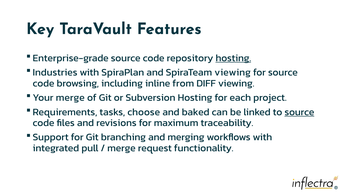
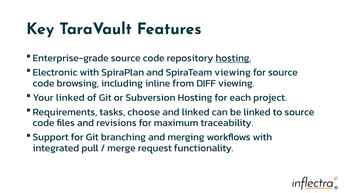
Industries: Industries -> Electronic (55, 73)
Your merge: merge -> linked (70, 98)
and baked: baked -> linked (196, 112)
source underline: present -> none (299, 112)
